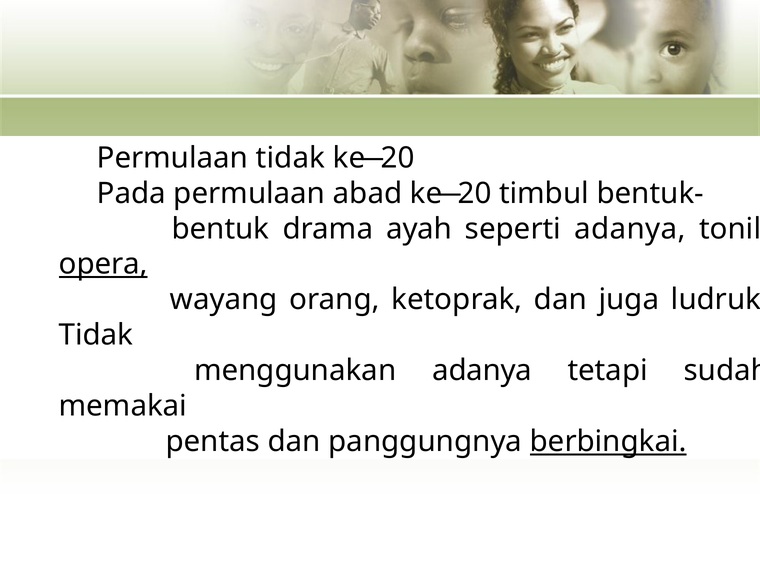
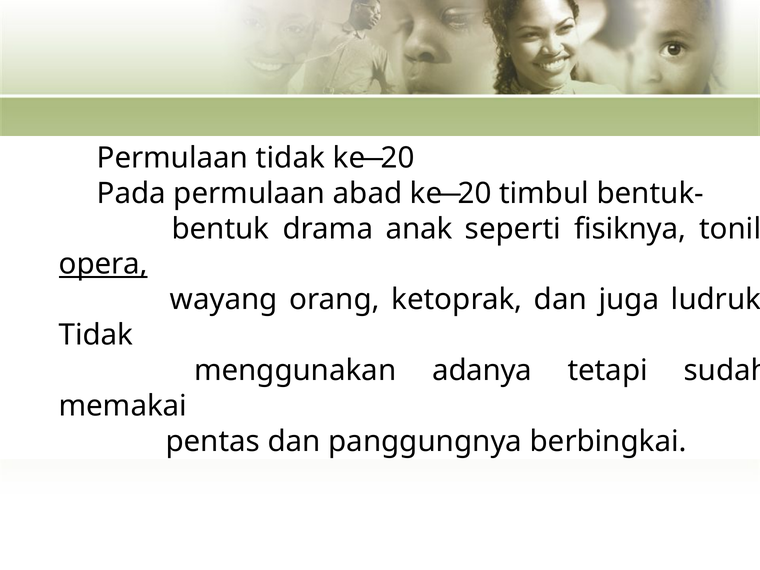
ayah: ayah -> anak (419, 229)
seperti adanya: adanya -> fisiknya (630, 229)
berbingkai underline: present -> none (608, 442)
